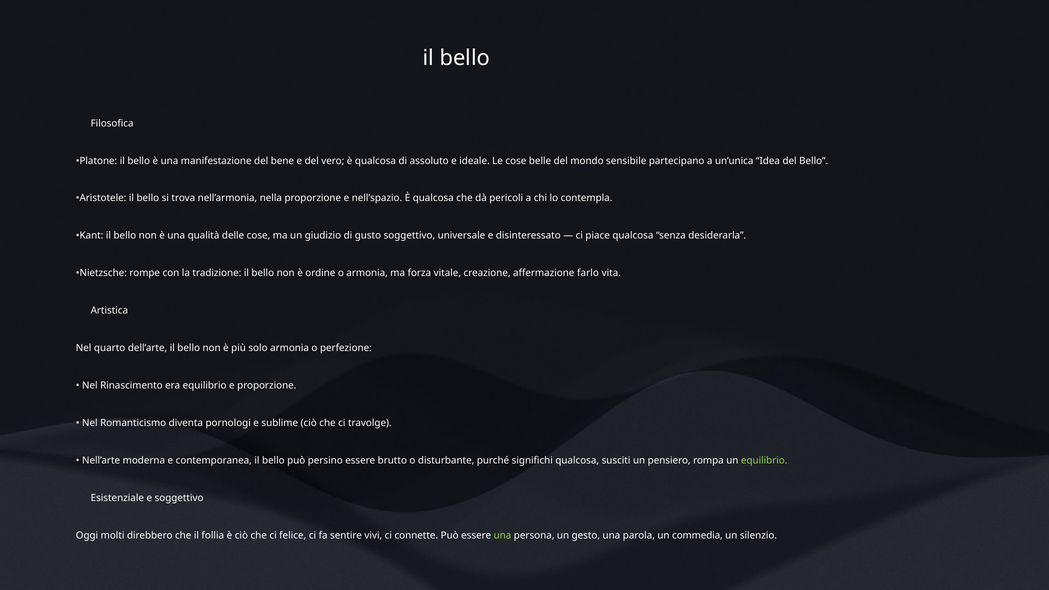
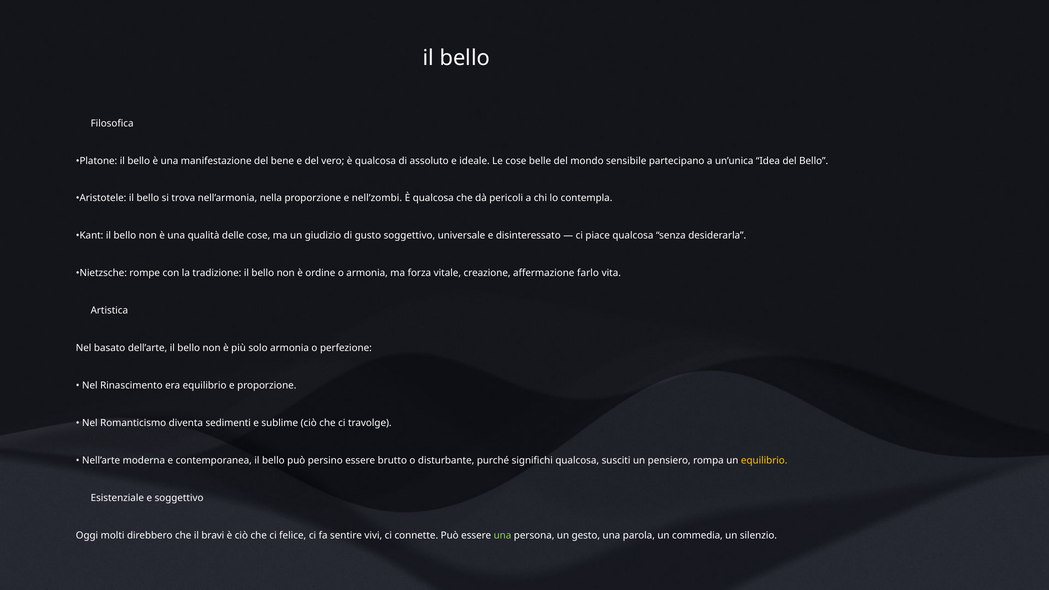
nell’spazio: nell’spazio -> nell’zombi (377, 198)
quarto: quarto -> basato (110, 348)
pornologi: pornologi -> sedimenti (228, 423)
equilibrio colour: light green -> yellow (764, 461)
follia: follia -> bravi (213, 536)
